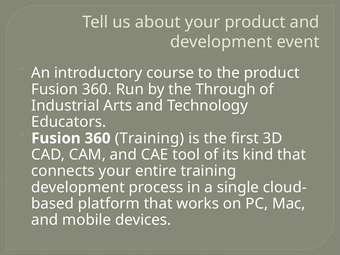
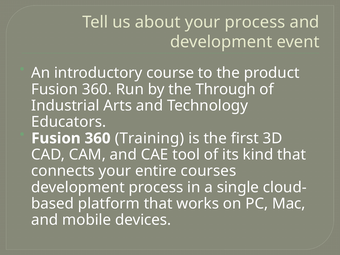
your product: product -> process (255, 22)
entire training: training -> courses (208, 171)
